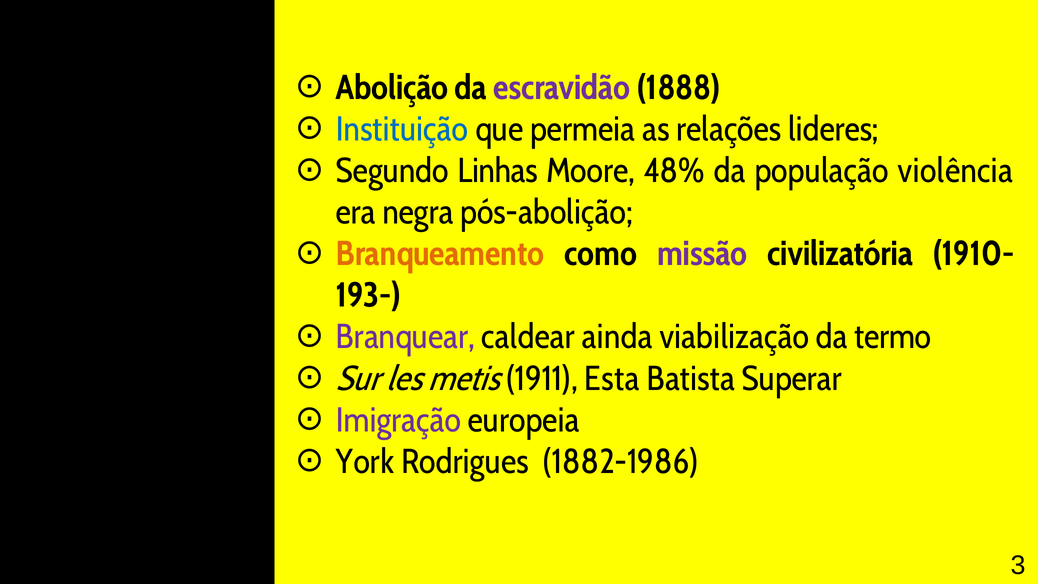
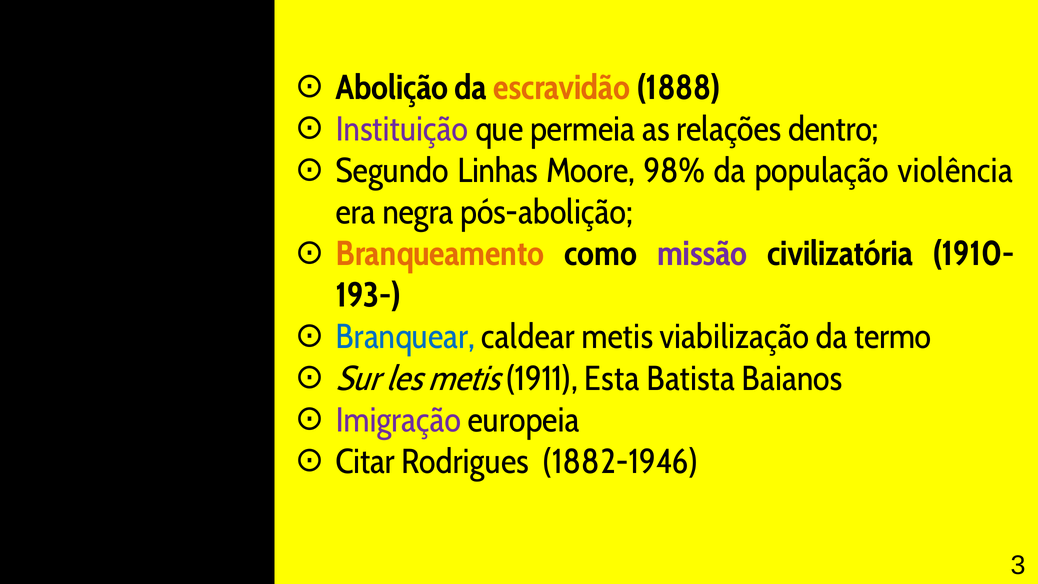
escravidão colour: purple -> orange (562, 88)
Instituição colour: blue -> purple (402, 129)
lideres: lideres -> dentro (833, 129)
48%: 48% -> 98% (674, 171)
Branquear colour: purple -> blue (405, 337)
caldear ainda: ainda -> metis (617, 337)
Superar: Superar -> Baianos (792, 379)
York: York -> Citar (365, 462)
1882-1986: 1882-1986 -> 1882-1946 (620, 462)
